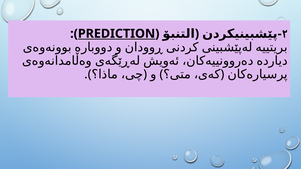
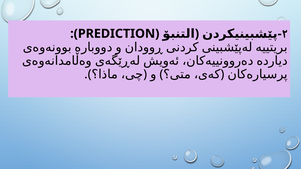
PREDICTION underline: present -> none (117, 34)
